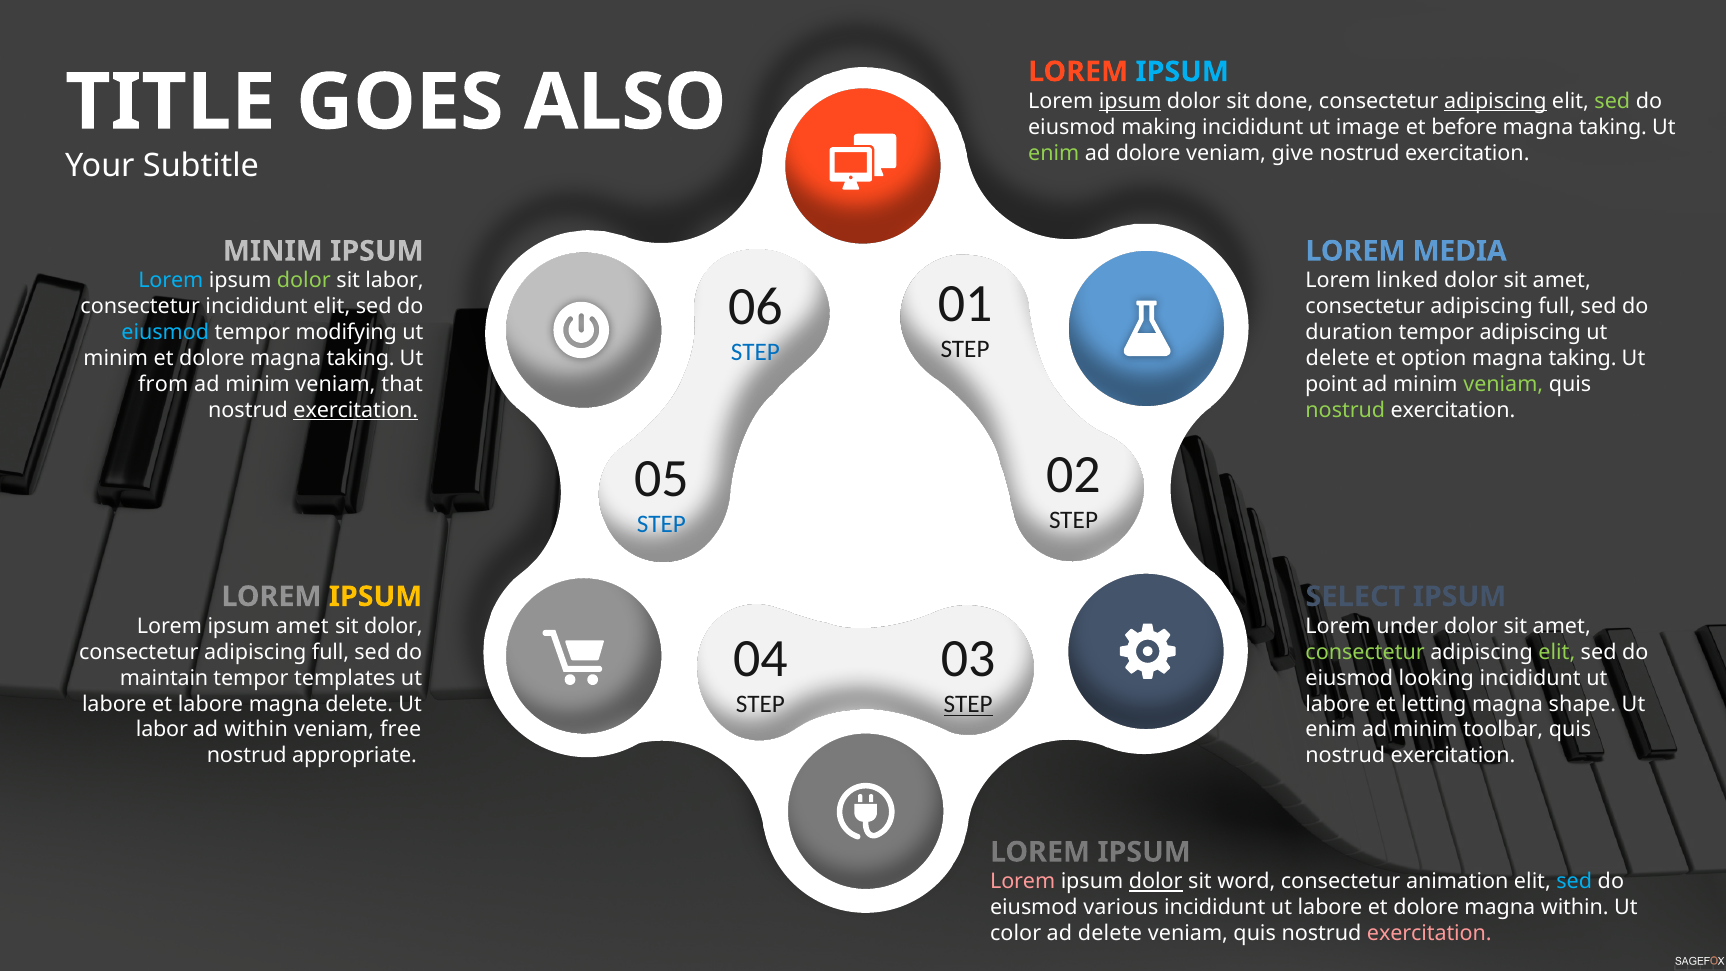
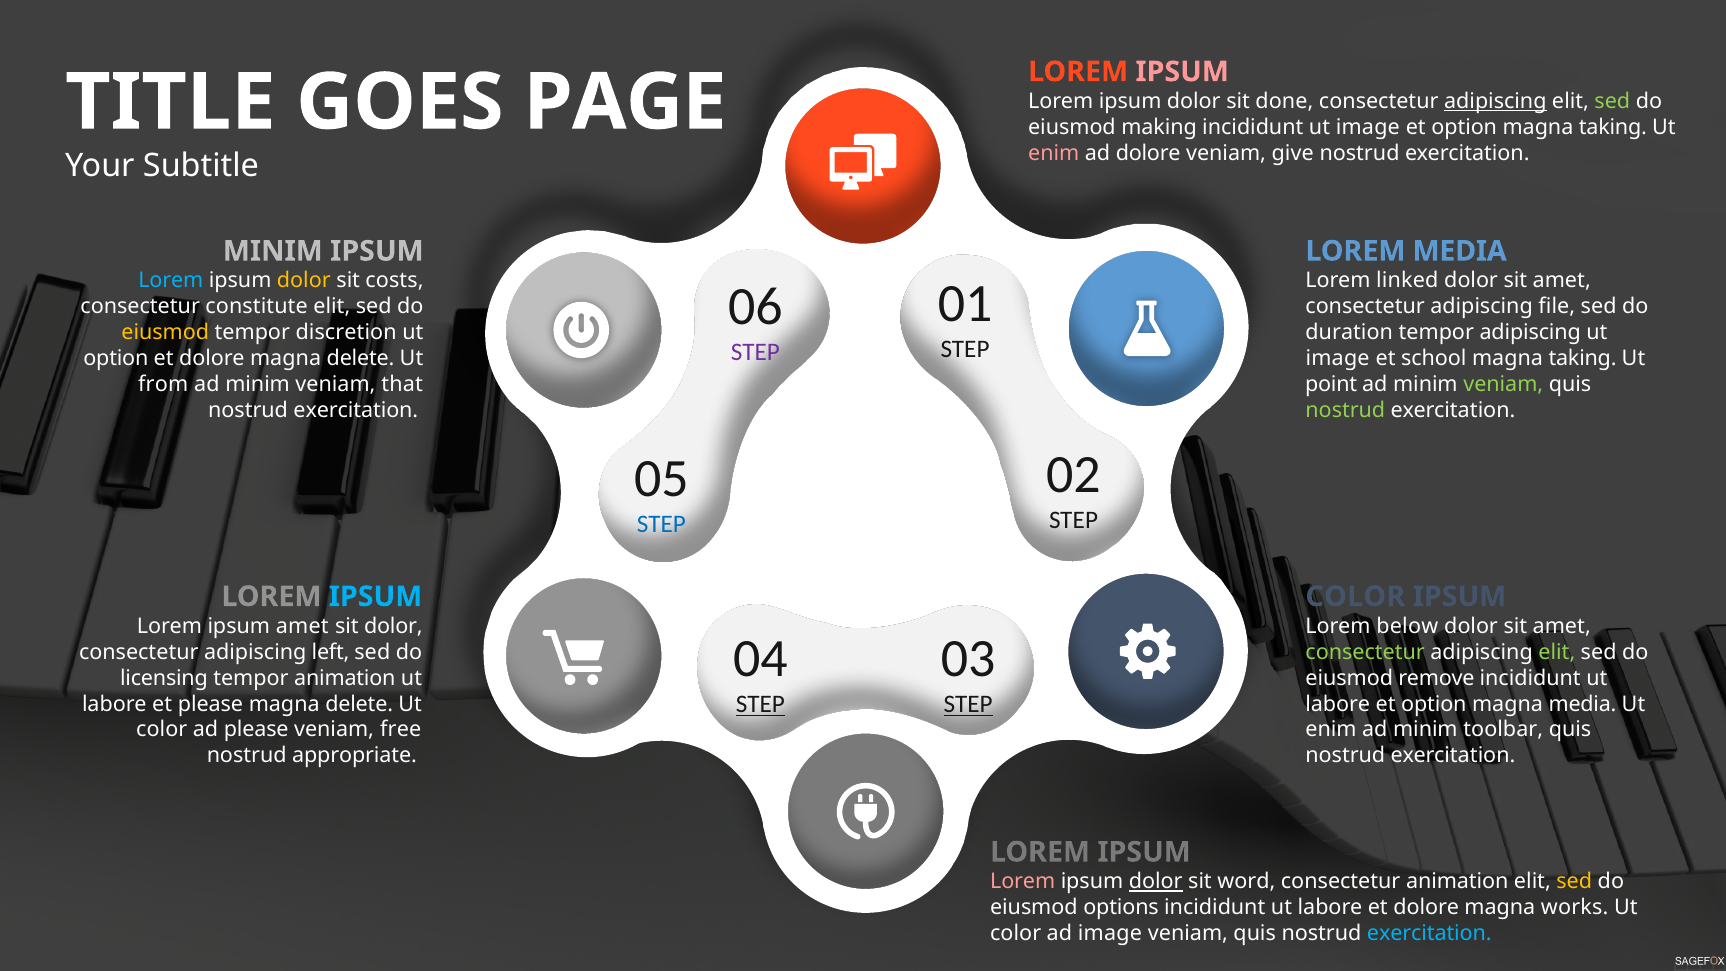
IPSUM colour: light blue -> pink (1182, 72)
ALSO: ALSO -> PAGE (625, 102)
ipsum underline: present -> none (1130, 101)
before: before -> option (1464, 127)
enim colour: light green -> pink (1054, 153)
dolor colour: light green -> yellow (304, 281)
sit labor: labor -> costs (395, 281)
consectetur incididunt: incididunt -> constitute (257, 307)
full: full -> file (1557, 307)
eiusmod colour: light blue -> yellow (165, 333)
modifying: modifying -> discretion (346, 333)
STEP colour: blue -> purple (755, 352)
minim: minim -> option (116, 358)
dolore magna taking: taking -> delete (361, 358)
delete: delete -> image (1338, 358)
option: option -> school (1434, 358)
exercitation underline: present -> none (356, 410)
IPSUM colour: yellow -> light blue (376, 596)
SELECT: SELECT -> COLOR (1355, 596)
under: under -> below (1407, 626)
full: full -> left (331, 652)
maintain: maintain -> licensing (164, 678)
tempor templates: templates -> animation (345, 678)
looking: looking -> remove (1436, 678)
STEP underline: none -> present (760, 705)
et labore: labore -> please (210, 704)
labore et letting: letting -> option (1434, 704)
magna shape: shape -> media (1583, 704)
labor: labor -> color (162, 730)
ad within: within -> please (256, 730)
sed colour: light blue -> yellow (1574, 882)
various: various -> options (1121, 908)
magna within: within -> works (1575, 908)
ad delete: delete -> image (1110, 933)
exercitation colour: pink -> light blue (1429, 933)
